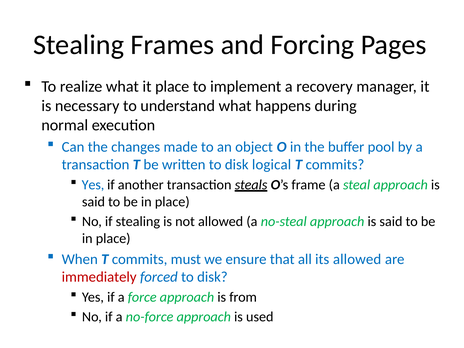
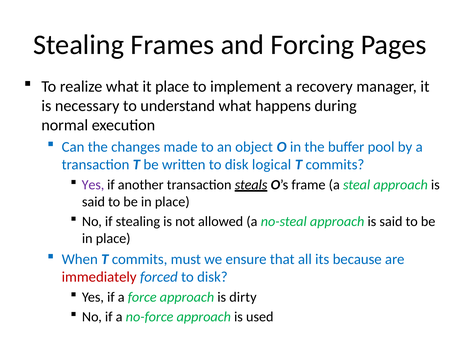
Yes colour: blue -> purple (93, 185)
its allowed: allowed -> because (357, 259)
from: from -> dirty (243, 297)
